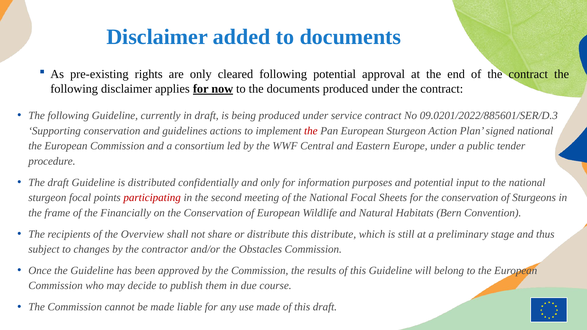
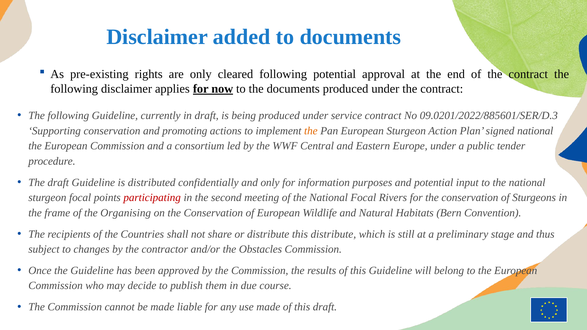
guidelines: guidelines -> promoting (185, 131)
the colour: red -> orange (311, 131)
Sheets: Sheets -> Rivers (393, 198)
Financially: Financially -> Organising (126, 213)
Overview: Overview -> Countries (142, 234)
